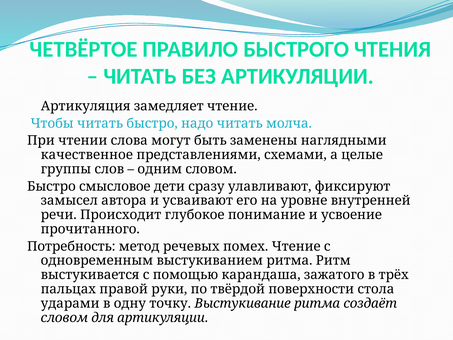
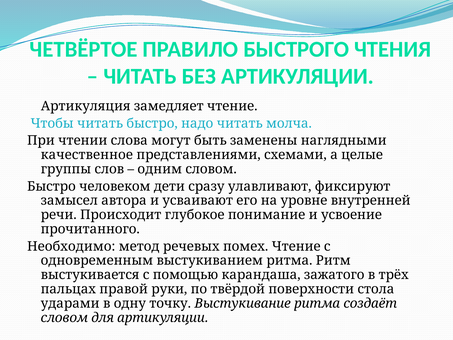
смысловое: смысловое -> человеком (115, 186)
Потребность: Потребность -> Необходимо (71, 246)
